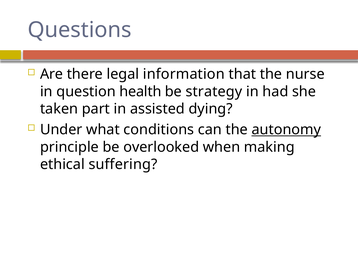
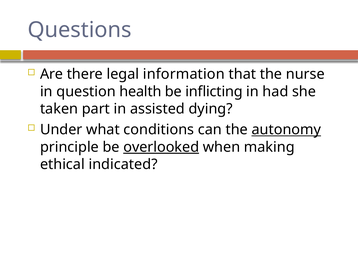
strategy: strategy -> inflicting (214, 91)
overlooked underline: none -> present (161, 147)
suffering: suffering -> indicated (123, 164)
